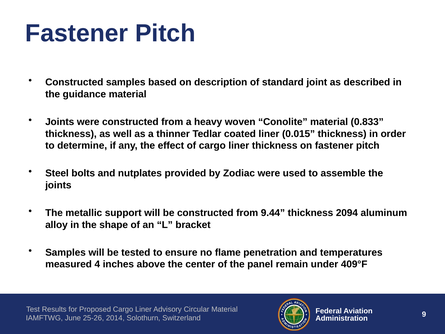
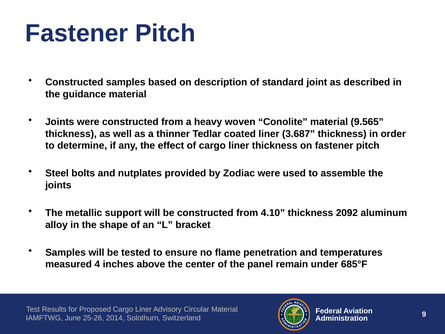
0.833: 0.833 -> 9.565 (367, 122)
0.015: 0.015 -> 3.687 (299, 134)
9.44: 9.44 -> 4.10 (273, 213)
2094: 2094 -> 2092 (347, 213)
409°F: 409°F -> 685°F (354, 264)
